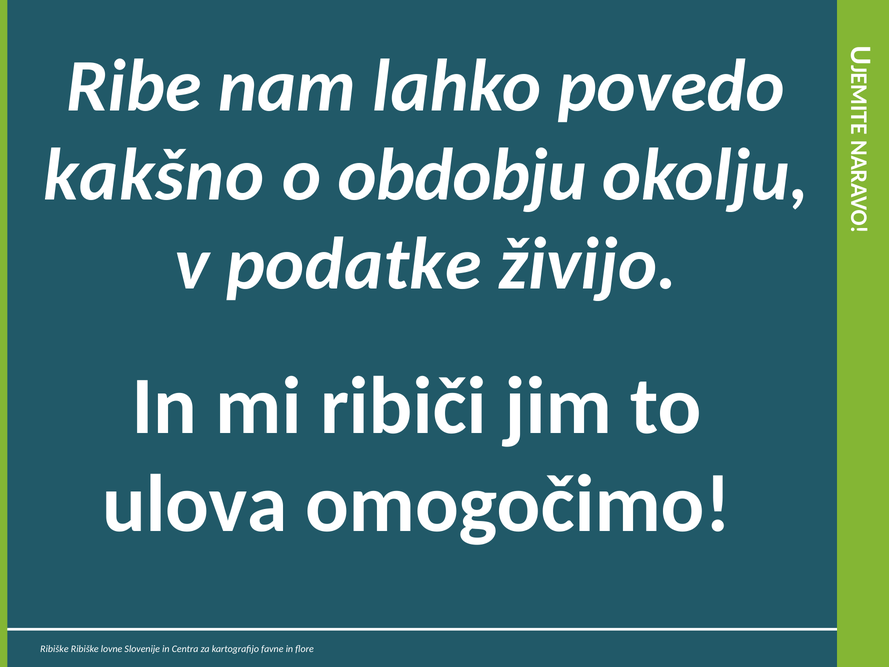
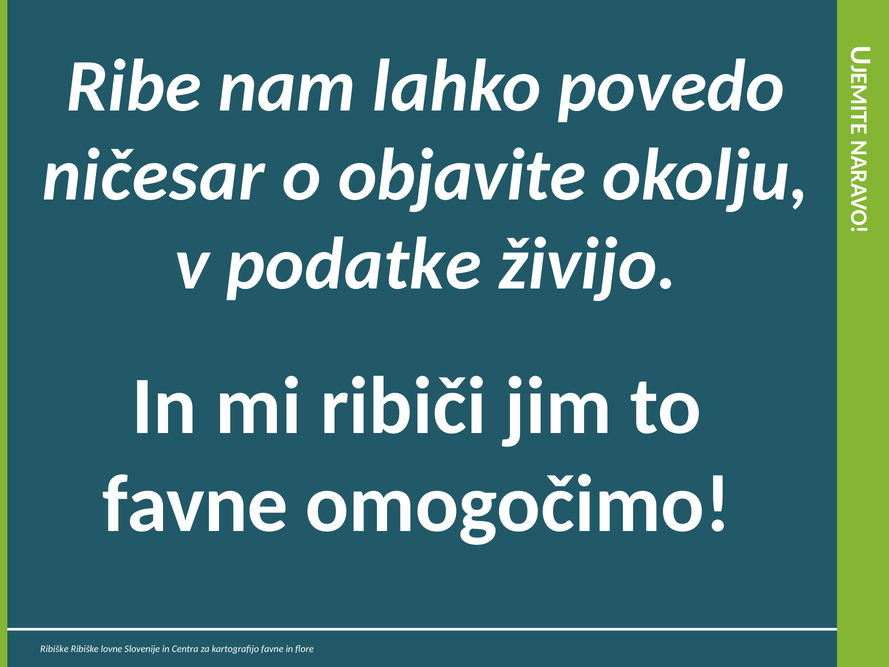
kakšno: kakšno -> ničesar (154, 175)
obdobju: obdobju -> objavite (462, 175)
ulova: ulova -> favne (195, 504)
